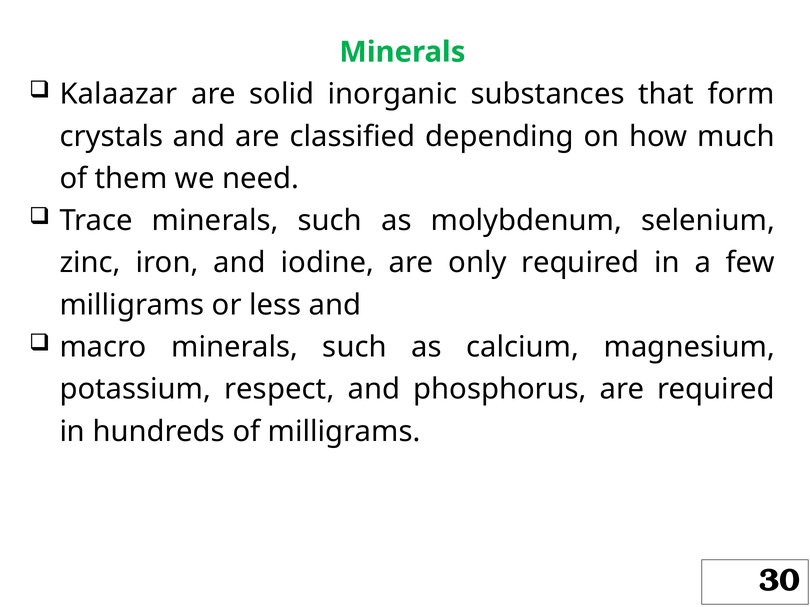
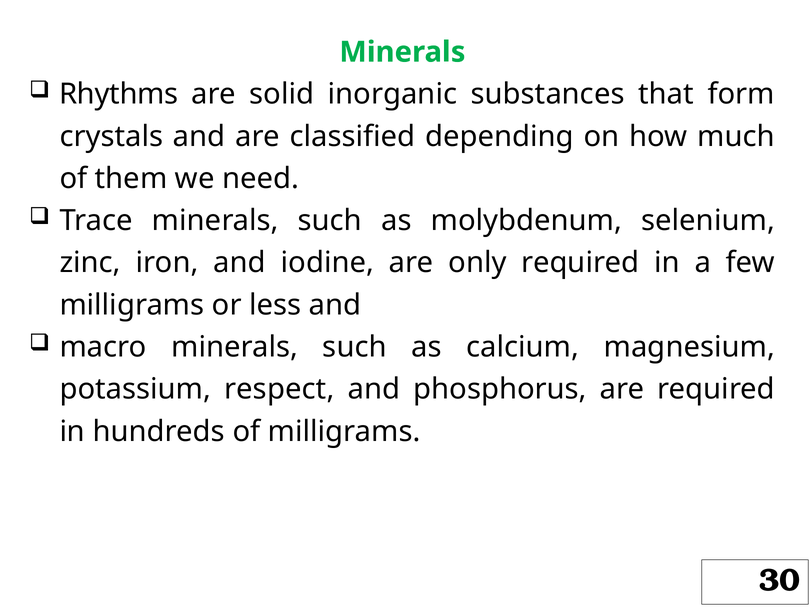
Kalaazar: Kalaazar -> Rhythms (119, 94)
